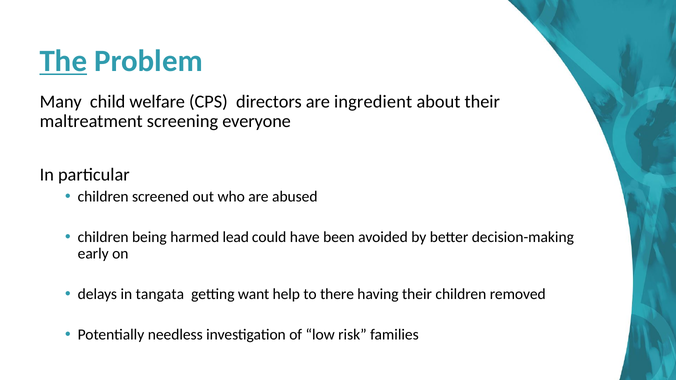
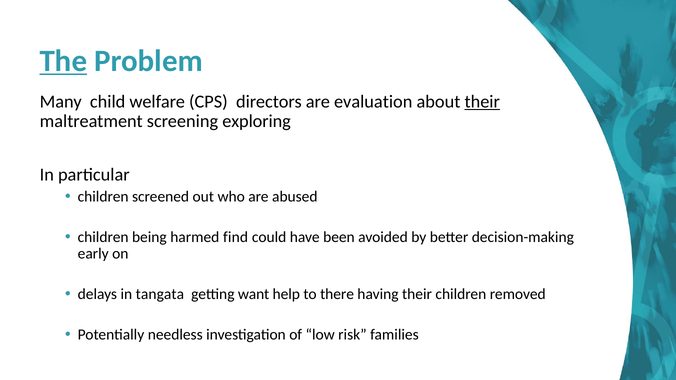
ingredient: ingredient -> evaluation (373, 102)
their underline: none -> present (482, 102)
everyone: everyone -> exploring (257, 121)
lead: lead -> find (236, 237)
